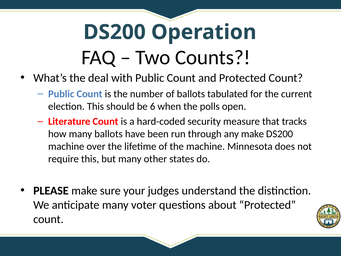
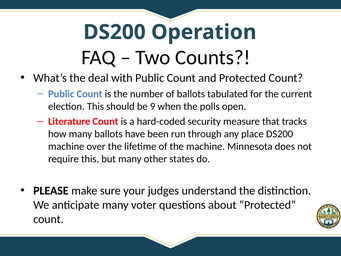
6: 6 -> 9 (153, 106)
any make: make -> place (252, 134)
